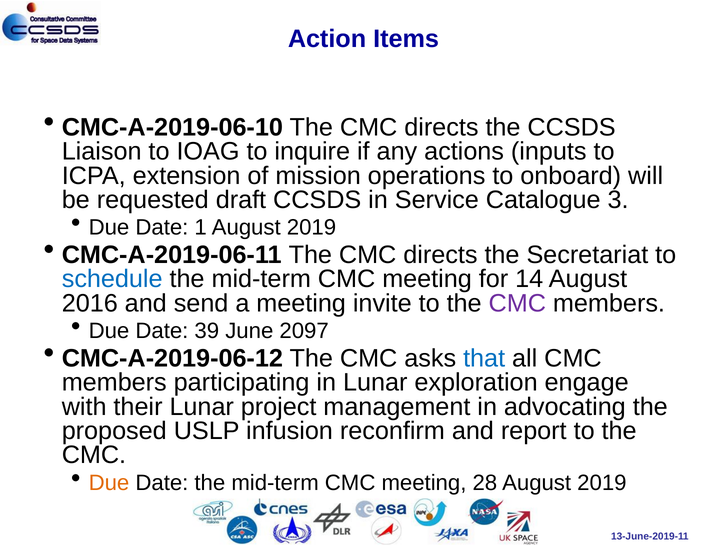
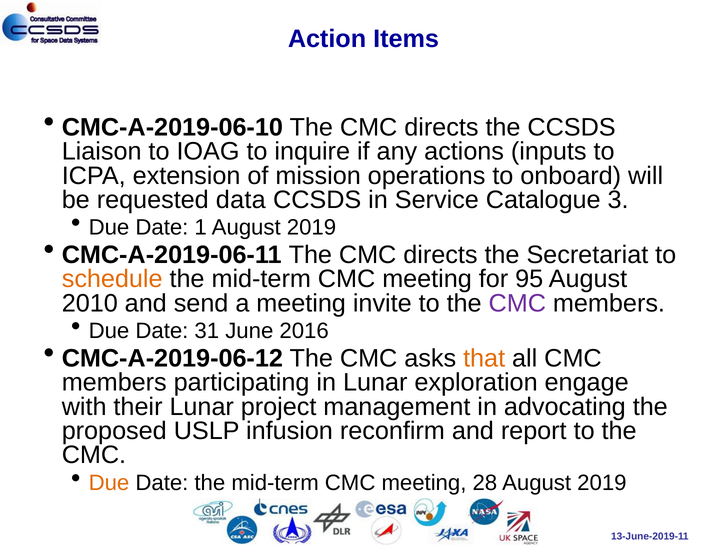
draft: draft -> data (241, 200)
schedule colour: blue -> orange (112, 279)
14: 14 -> 95 (529, 279)
2016: 2016 -> 2010 (90, 303)
39: 39 -> 31 (207, 331)
2097: 2097 -> 2016 (304, 331)
that colour: blue -> orange (484, 358)
